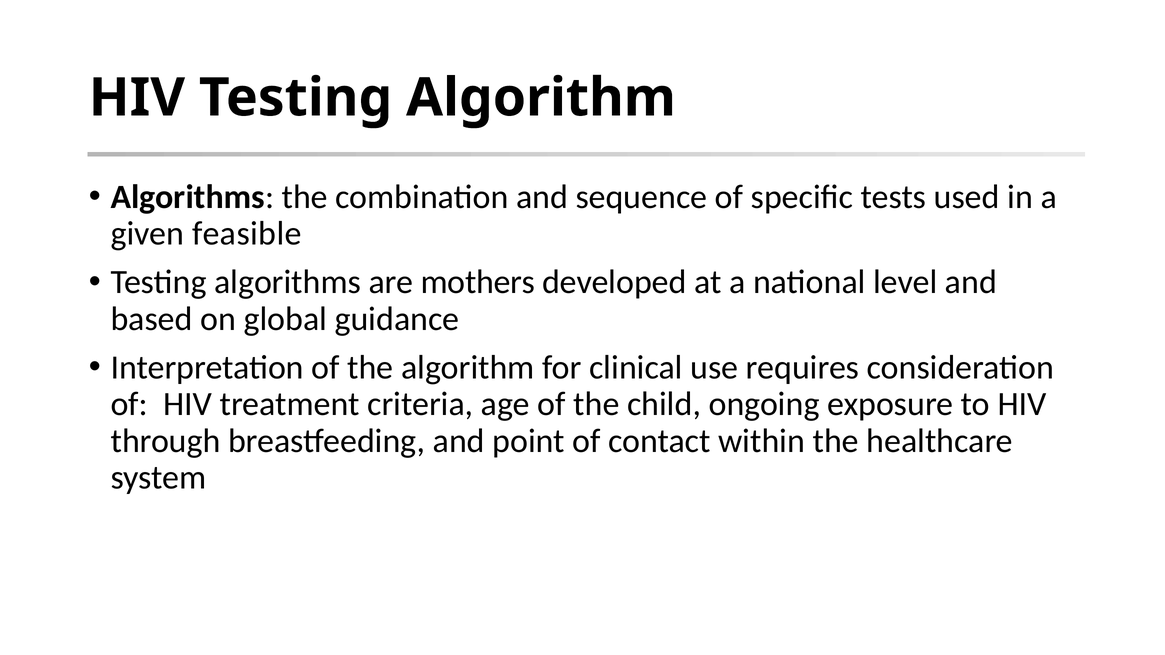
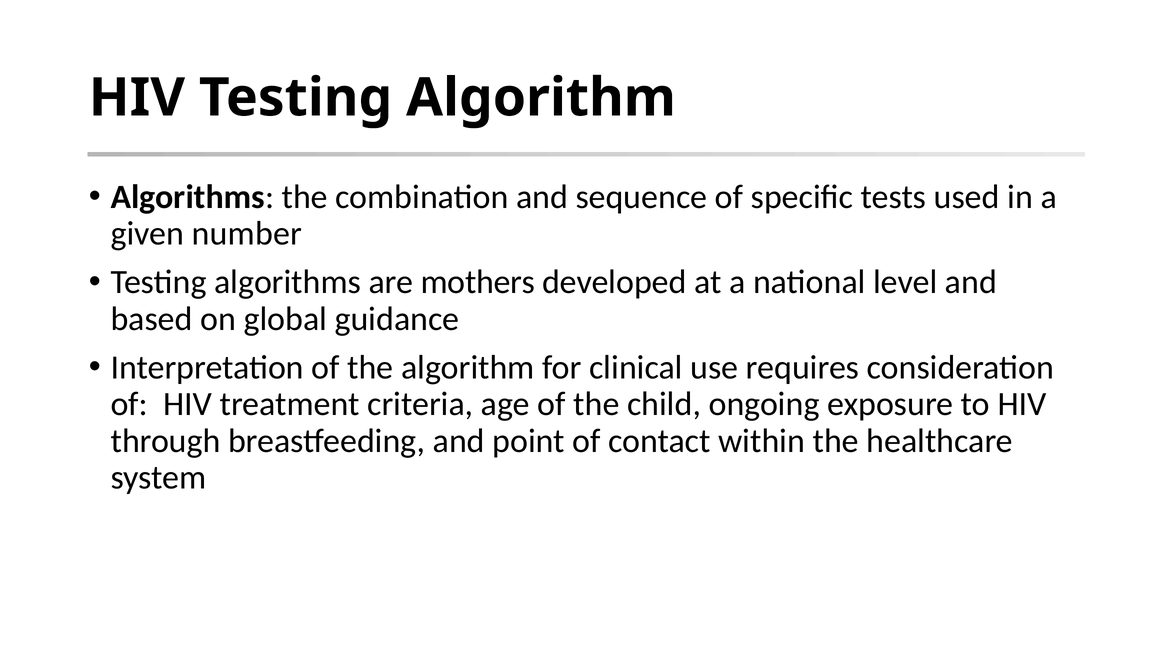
feasible: feasible -> number (247, 234)
